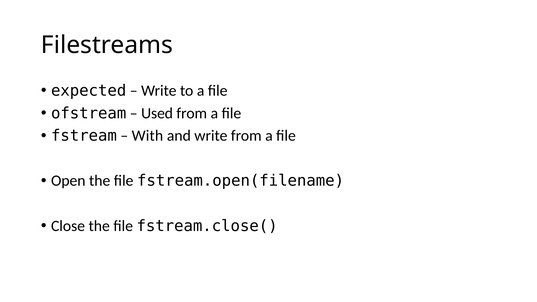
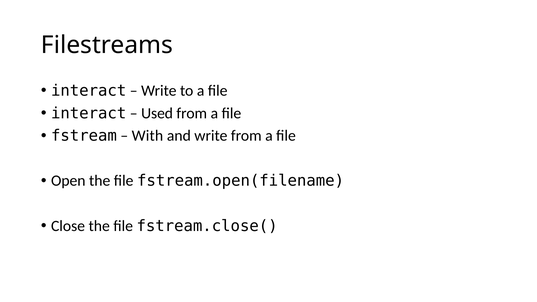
expected: expected -> interact (89, 91)
ofstream: ofstream -> interact (89, 113)
